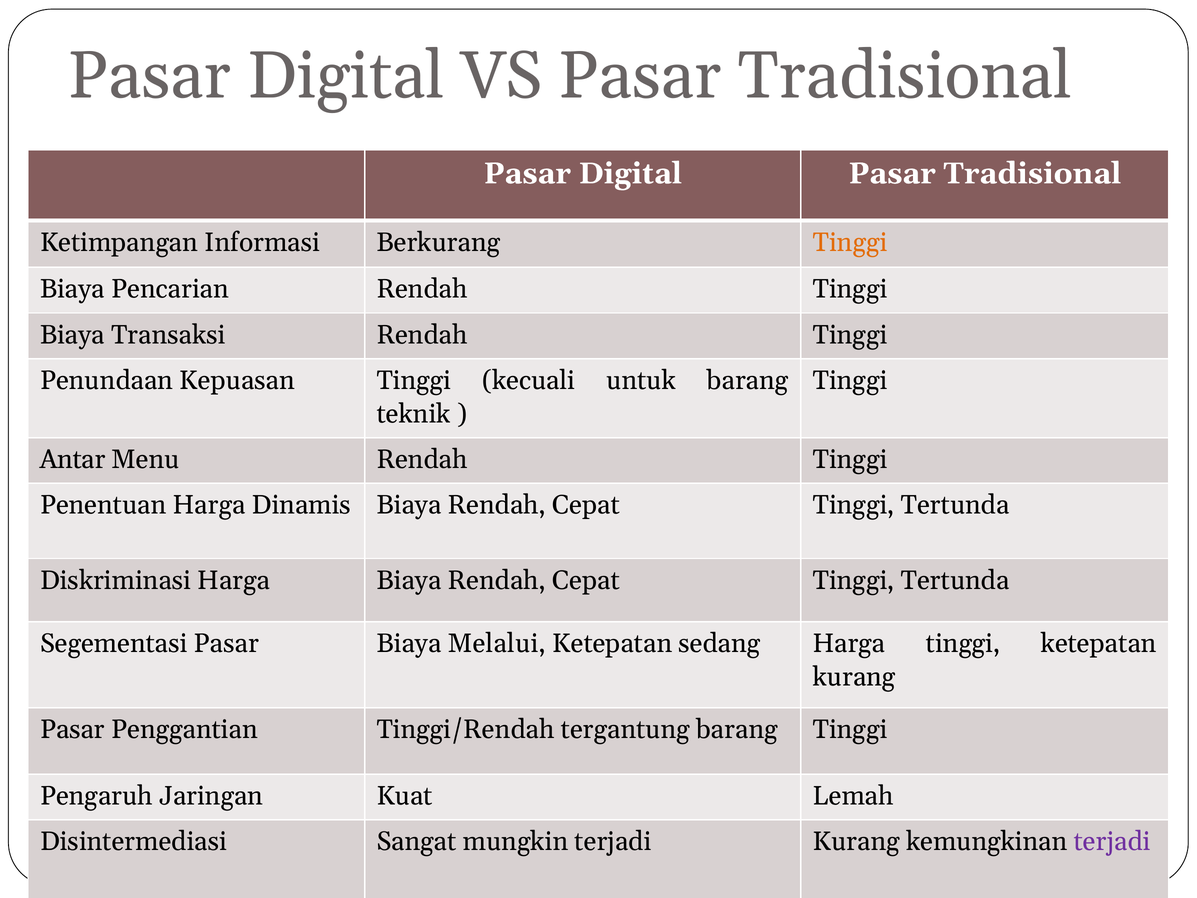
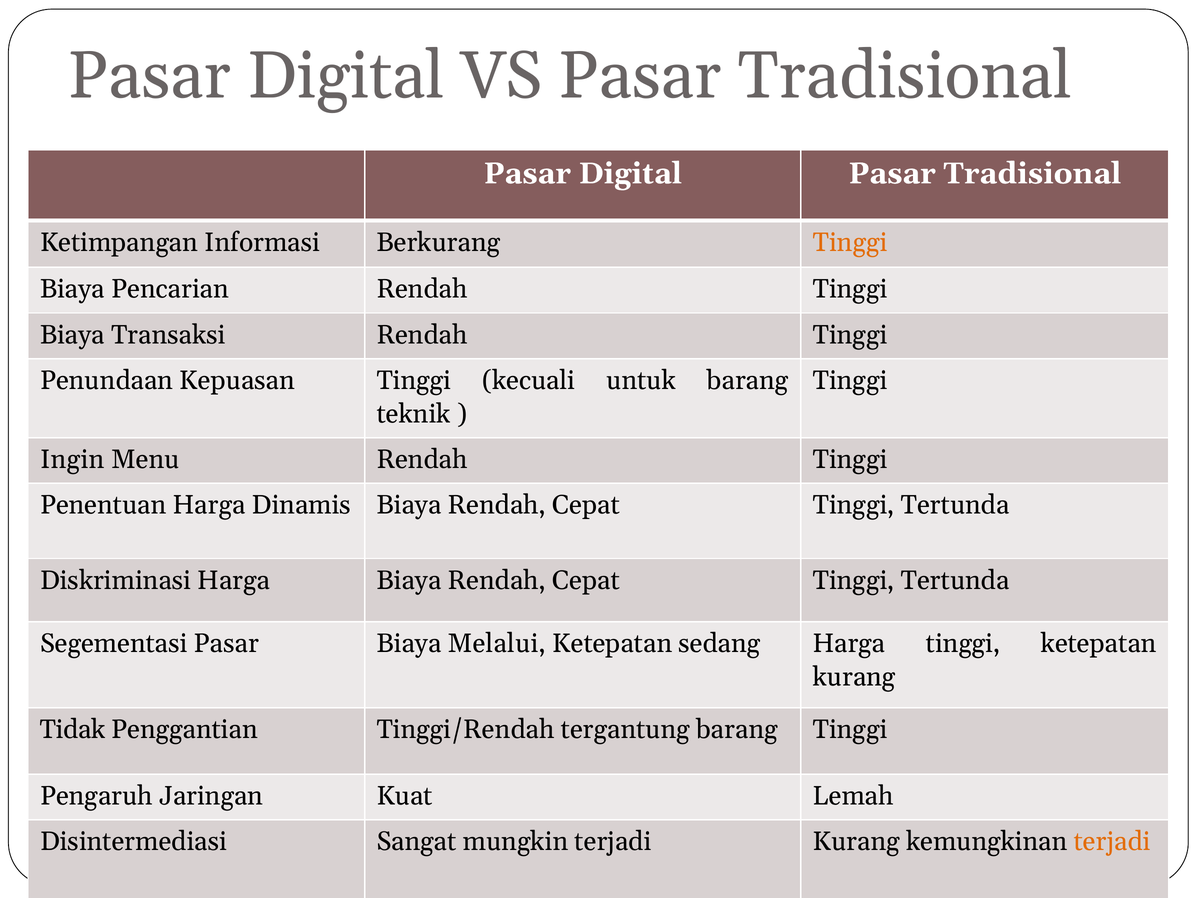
Antar: Antar -> Ingin (72, 459)
Pasar: Pasar -> Tidak (73, 729)
terjadi colour: purple -> orange (1112, 841)
